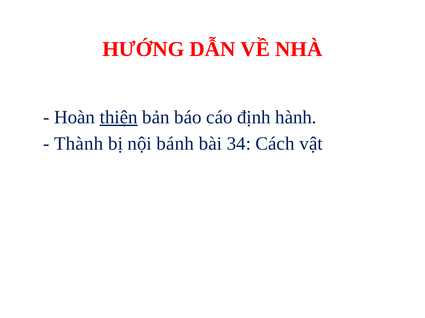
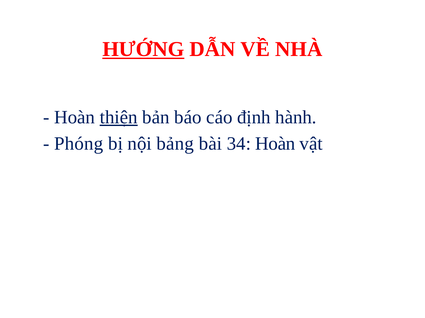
HƯỚNG underline: none -> present (143, 49)
Thành: Thành -> Phóng (79, 144)
bánh: bánh -> bảng (175, 144)
34 Cách: Cách -> Hoàn (275, 144)
